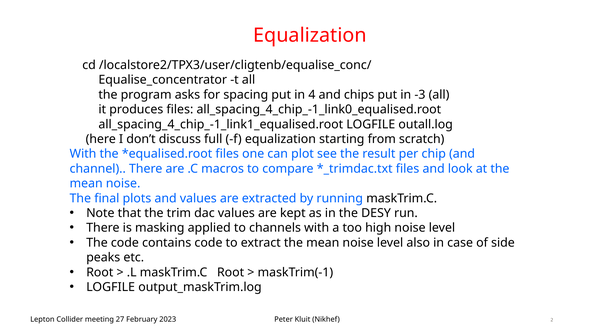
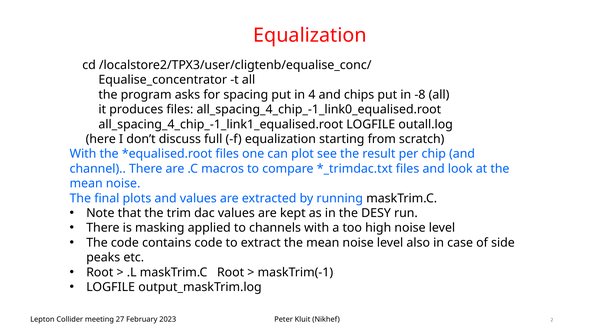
-3: -3 -> -8 (420, 95)
